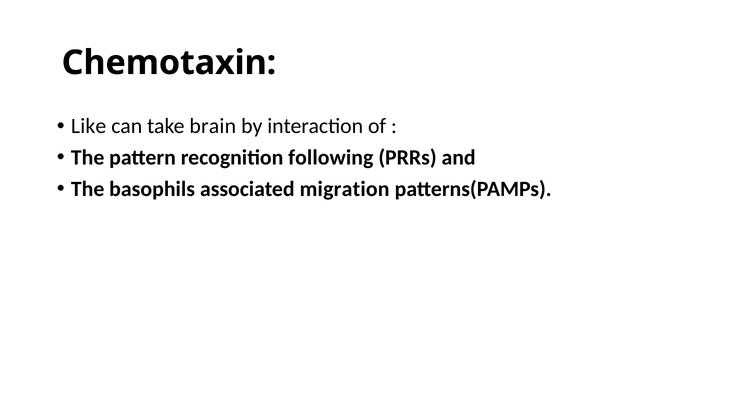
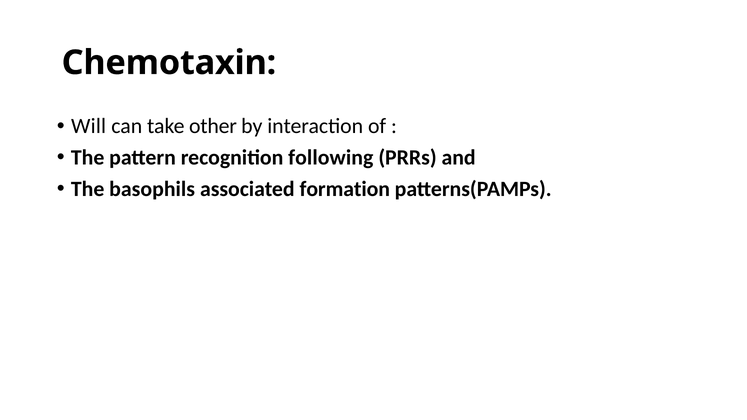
Like: Like -> Will (89, 126)
brain: brain -> other (213, 126)
migration: migration -> formation (345, 189)
